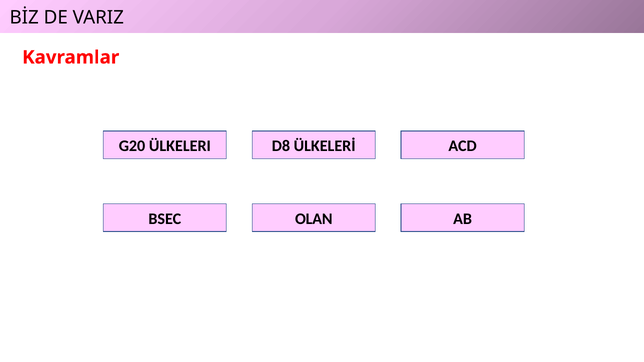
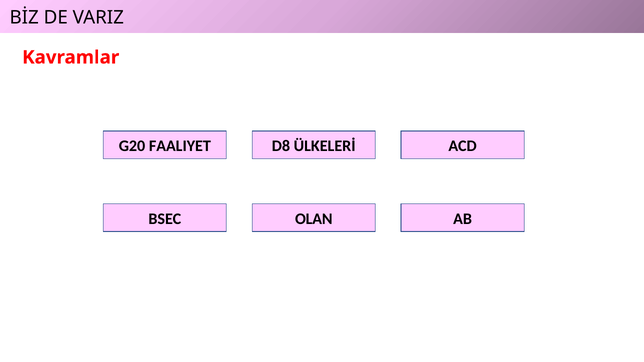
ÜLKELERI: ÜLKELERI -> FAALIYET (180, 146)
